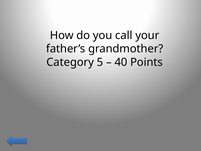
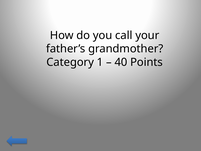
5: 5 -> 1 (100, 62)
